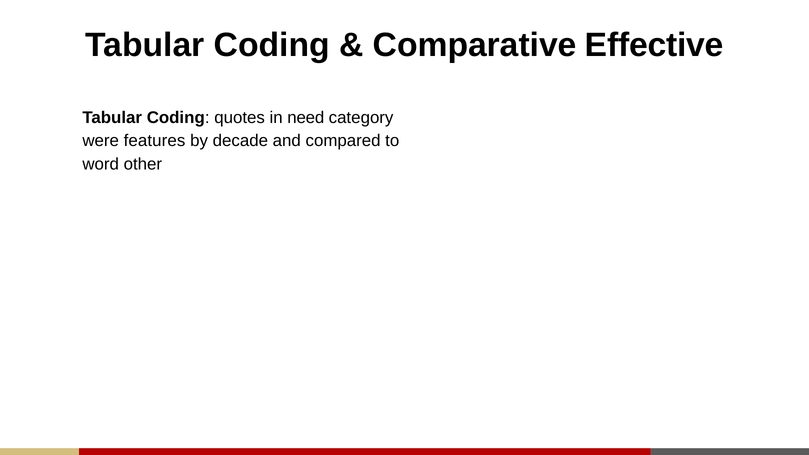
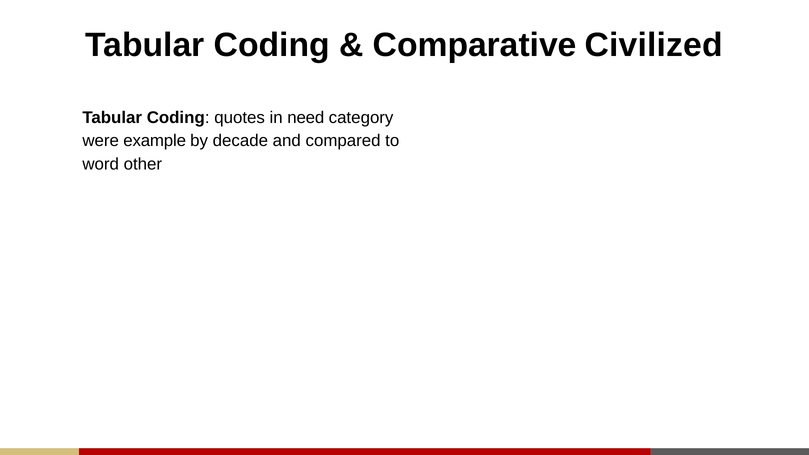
Effective: Effective -> Civilized (654, 45)
features: features -> example (155, 141)
